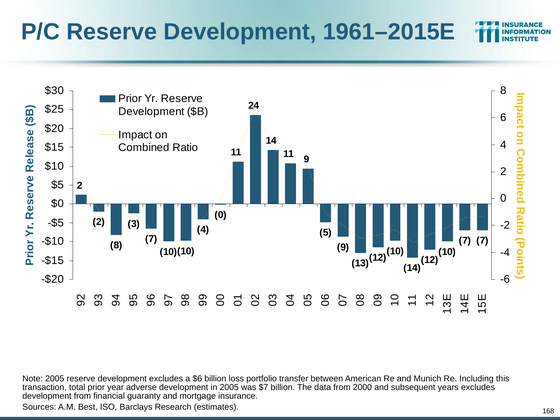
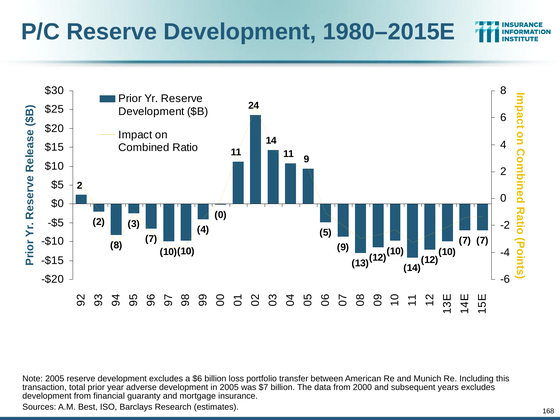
1961–2015E: 1961–2015E -> 1980–2015E (389, 32)
